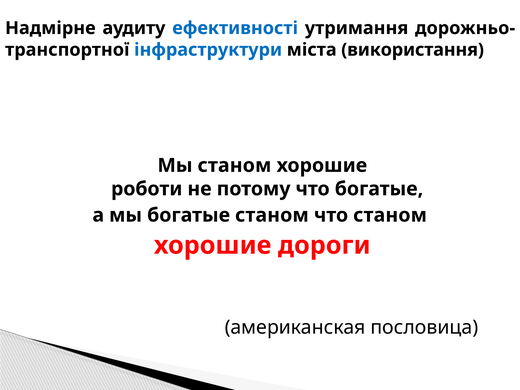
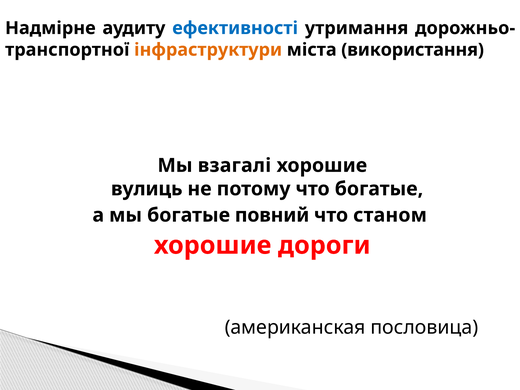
інфраструктури colour: blue -> orange (208, 50)
Мы станом: станом -> взагалі (234, 165)
роботи: роботи -> вулиць (147, 189)
богатые станом: станом -> повний (272, 215)
